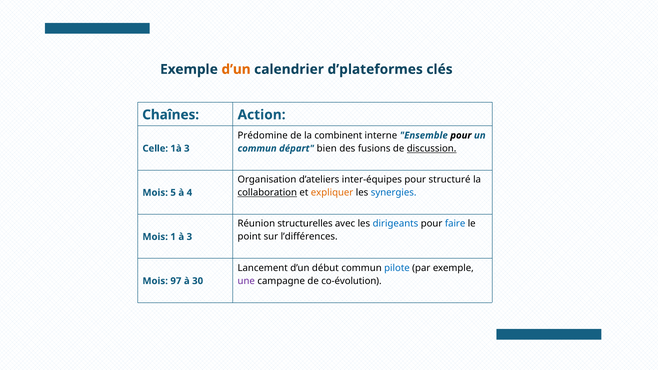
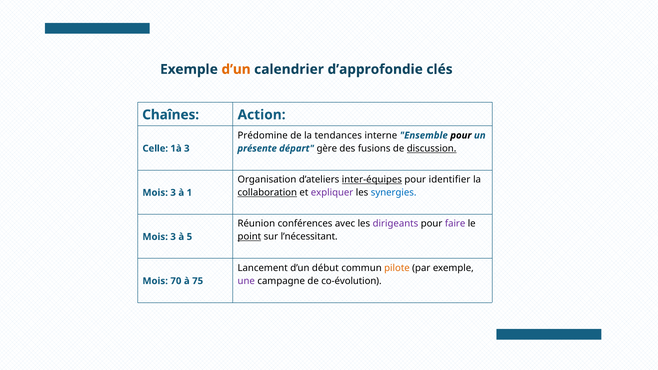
d’plateformes: d’plateformes -> d’approfondie (375, 69)
combinent: combinent -> tendances (338, 135)
commun: commun -> présente (257, 148)
bien: bien -> gère (327, 148)
inter-équipes underline: none -> present (372, 180)
structuré: structuré -> identifier (450, 180)
expliquer colour: orange -> purple (332, 193)
5: 5 -> 3 (173, 193)
4: 4 -> 1 (189, 193)
structurelles: structurelles -> conférences (305, 224)
dirigeants colour: blue -> purple (395, 224)
faire colour: blue -> purple (455, 224)
point underline: none -> present (249, 237)
l’différences: l’différences -> l’nécessitant (309, 237)
1: 1 -> 3 (173, 237)
à 3: 3 -> 5 (189, 237)
pilote colour: blue -> orange (397, 268)
97: 97 -> 70 (176, 281)
30: 30 -> 75 (198, 281)
